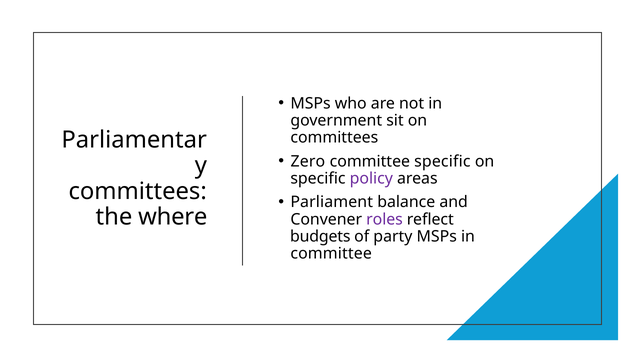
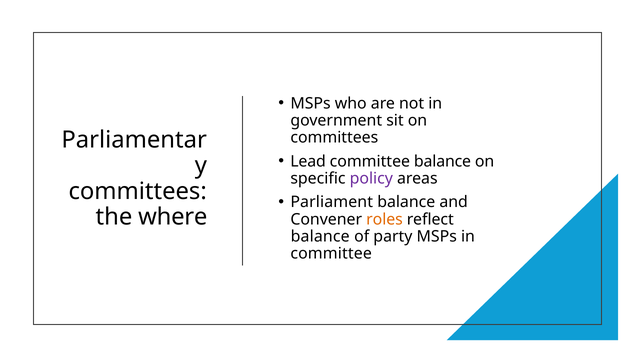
Zero: Zero -> Lead (308, 161)
committee specific: specific -> balance (443, 161)
roles colour: purple -> orange (385, 219)
budgets: budgets -> balance (320, 237)
